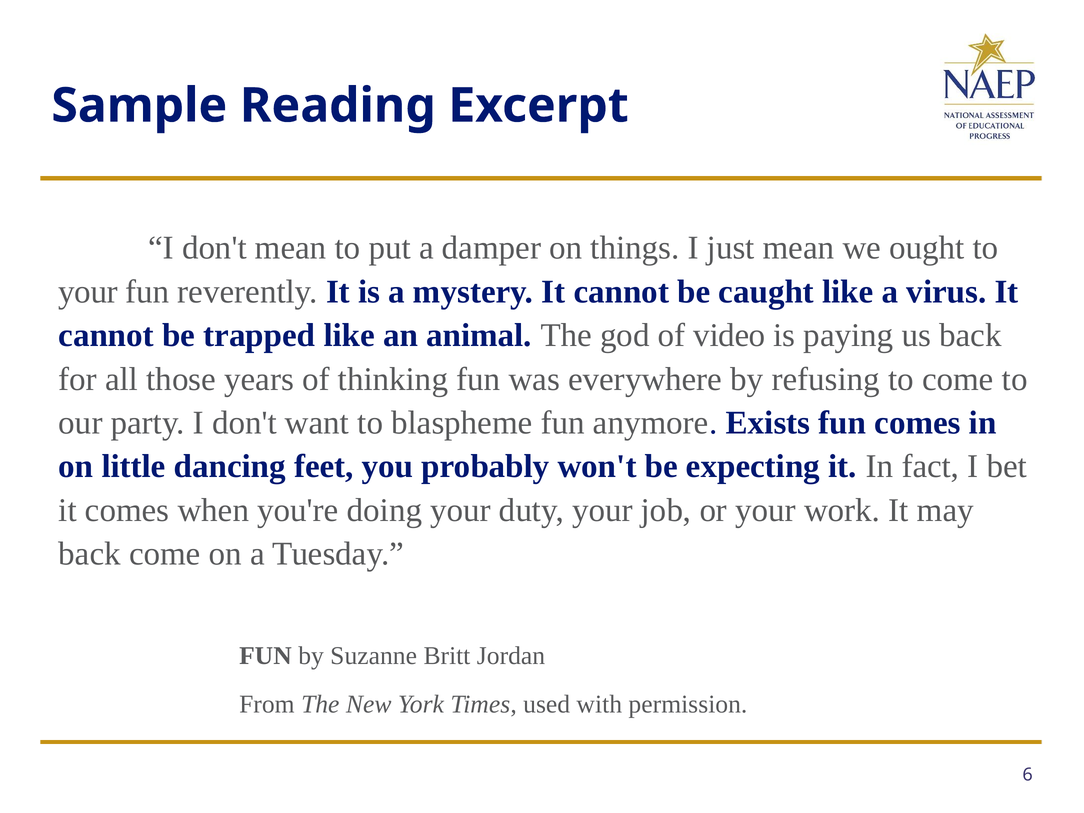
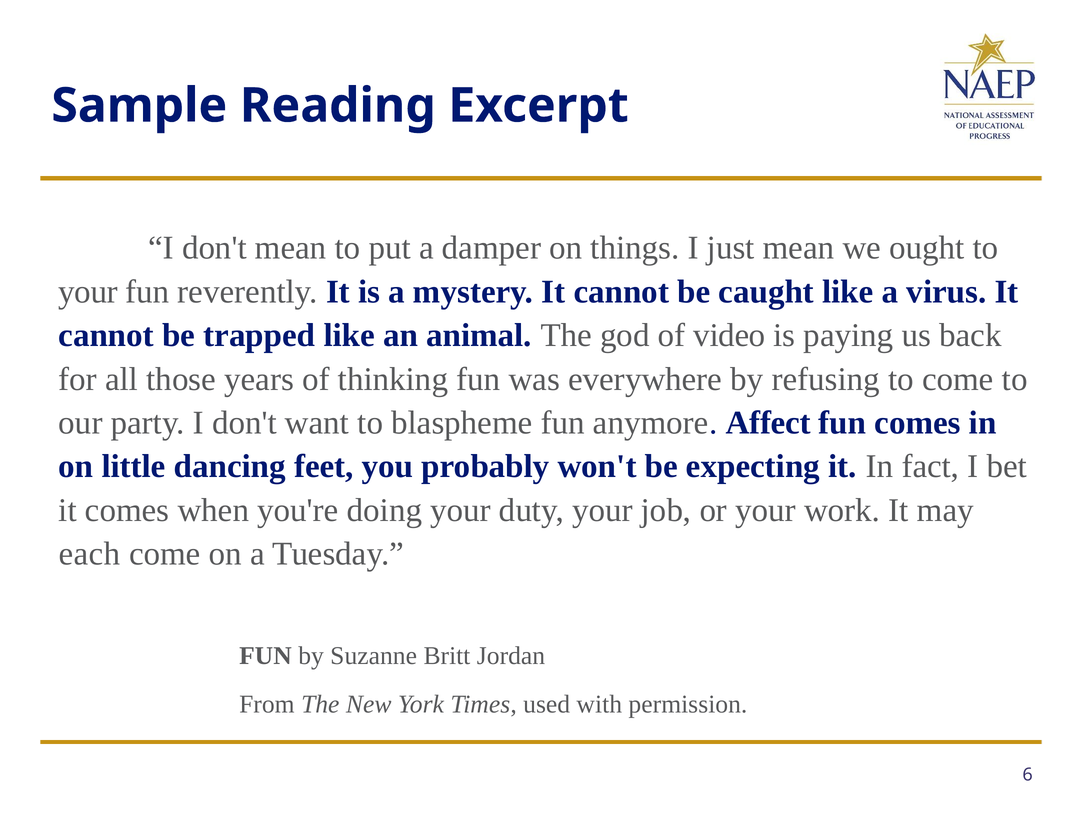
Exists: Exists -> Affect (768, 423)
back: back -> each (89, 554)
